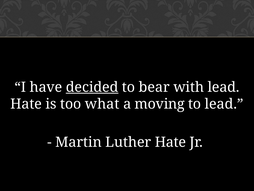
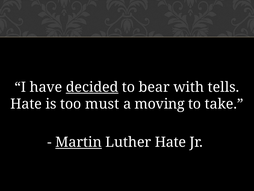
with lead: lead -> tells (223, 87)
what: what -> must (102, 104)
to lead: lead -> take (224, 104)
Martin underline: none -> present (79, 142)
